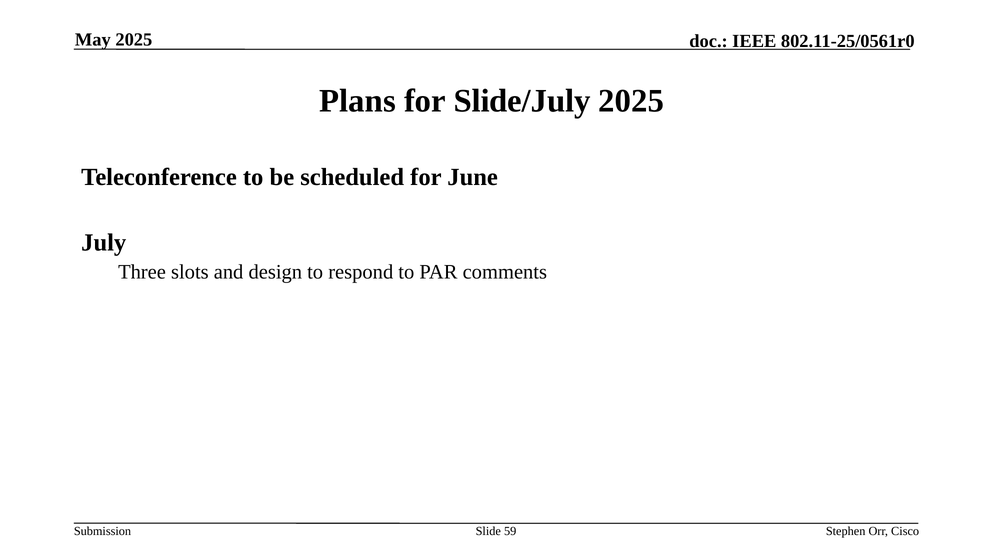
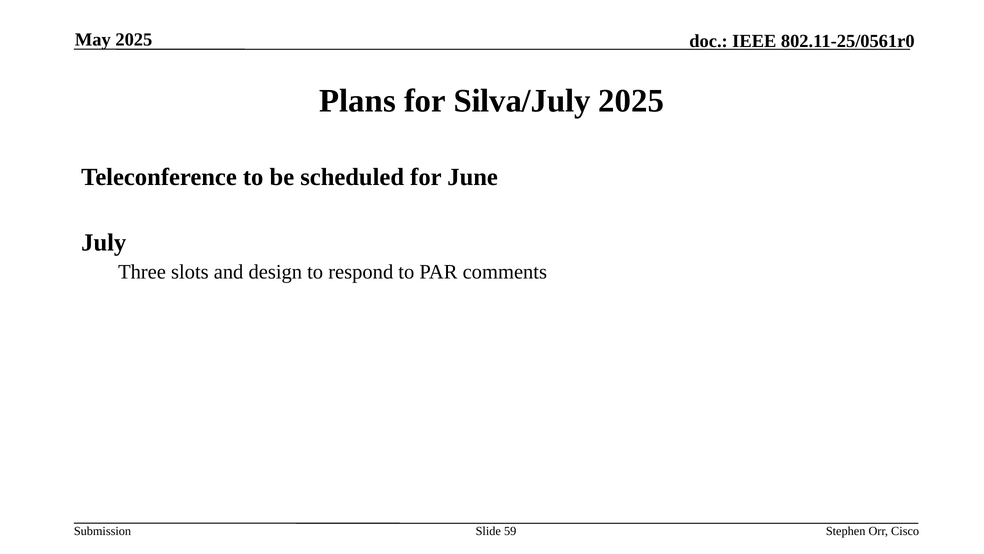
Slide/July: Slide/July -> Silva/July (522, 101)
